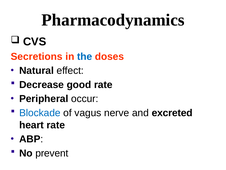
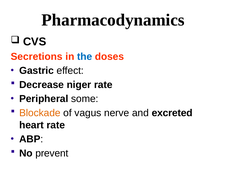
Natural: Natural -> Gastric (37, 70)
good: good -> niger (79, 84)
occur: occur -> some (85, 99)
Blockade colour: blue -> orange (40, 113)
